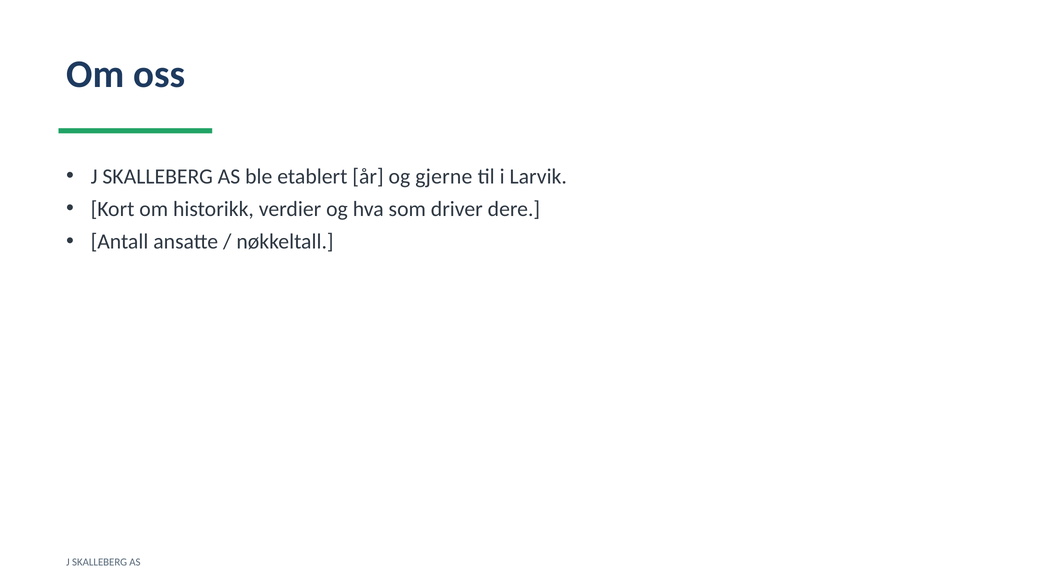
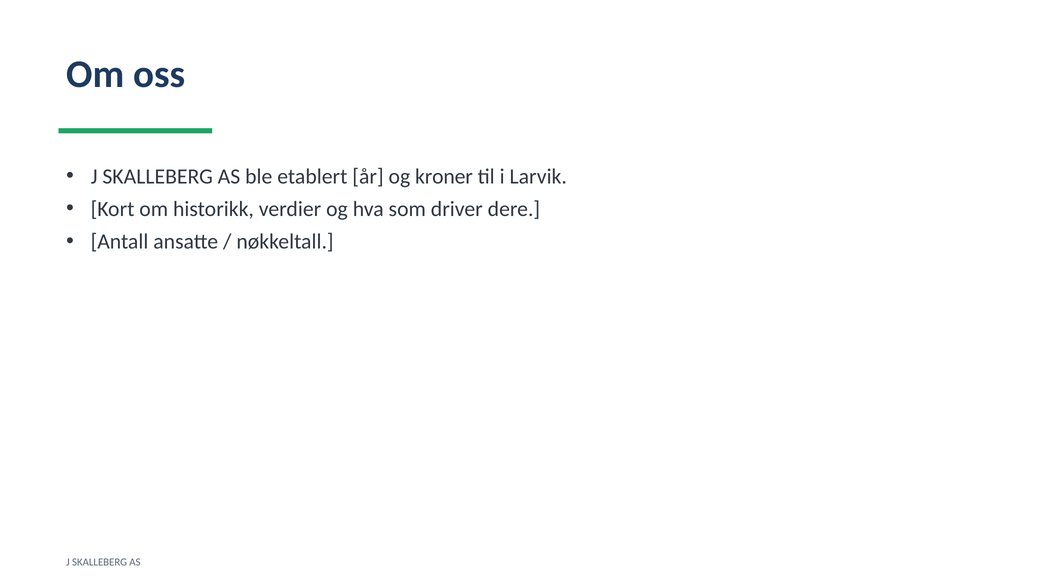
gjerne: gjerne -> kroner (444, 176)
